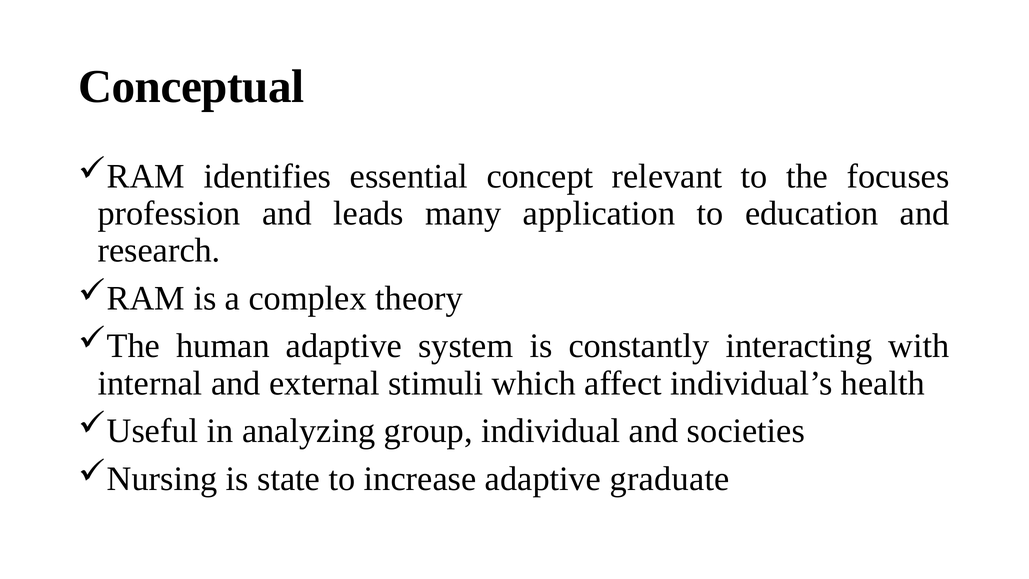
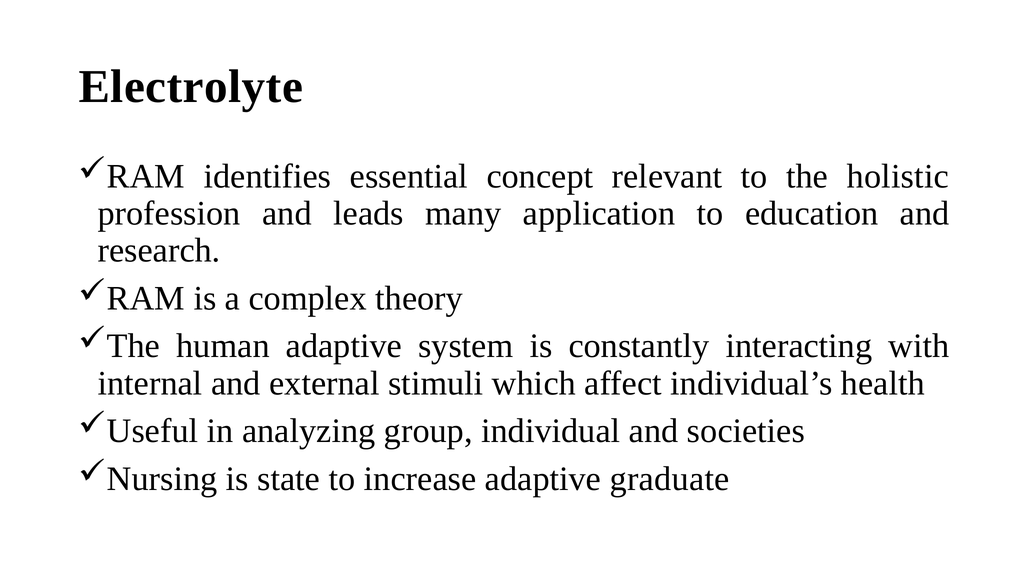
Conceptual: Conceptual -> Electrolyte (191, 86)
focuses: focuses -> holistic (898, 176)
